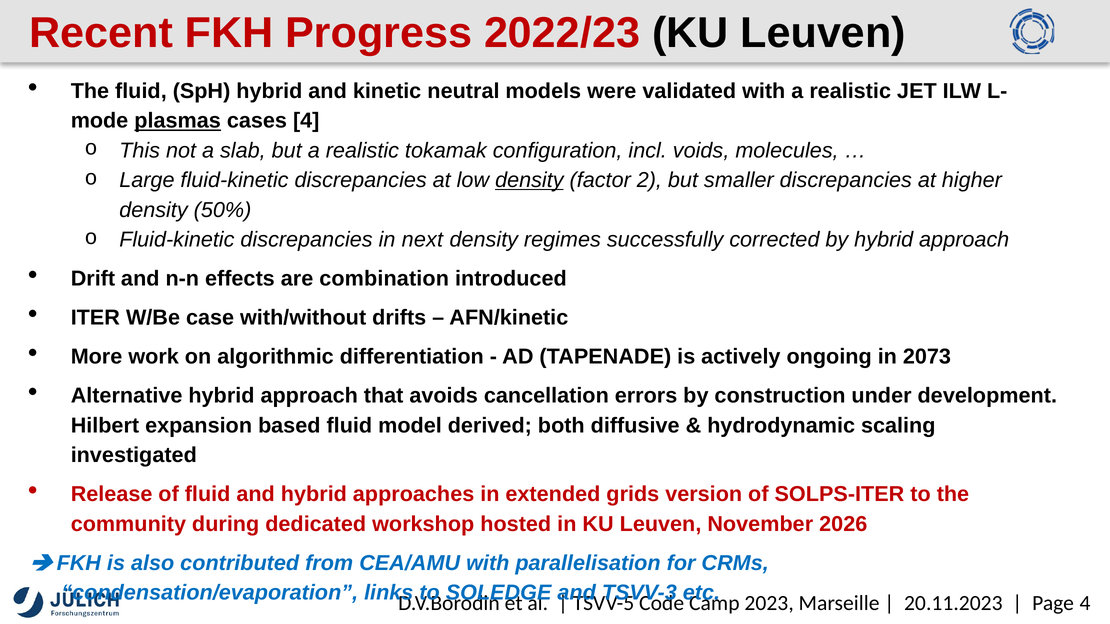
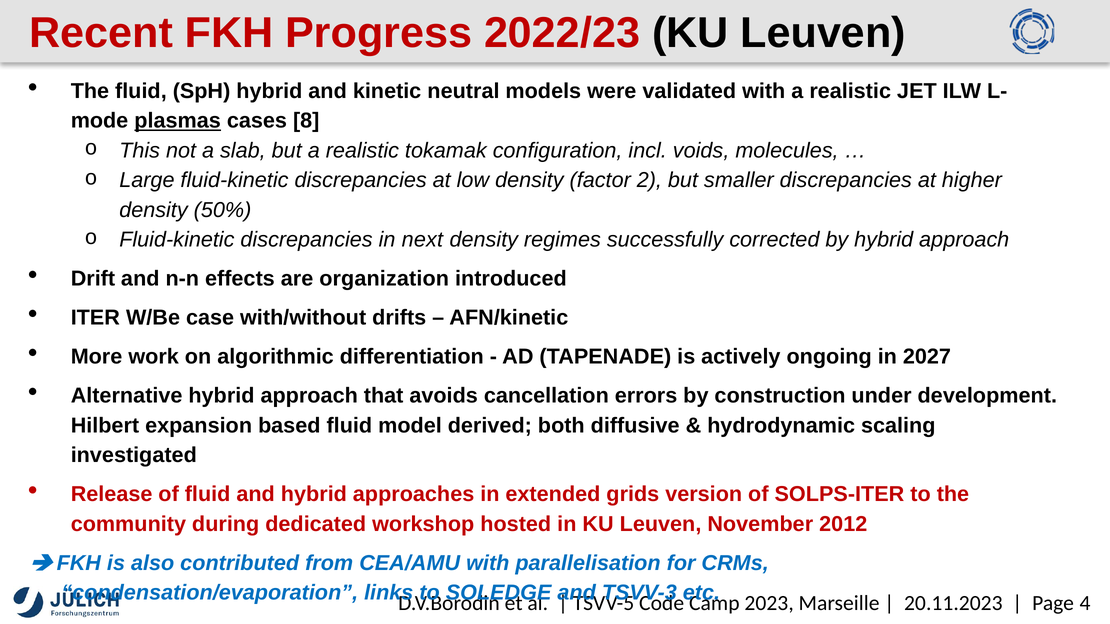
cases 4: 4 -> 8 (306, 121)
density underline: present -> none (529, 180)
combination: combination -> organization (384, 279)
2073: 2073 -> 2027 (927, 357)
2026: 2026 -> 2012 (843, 524)
